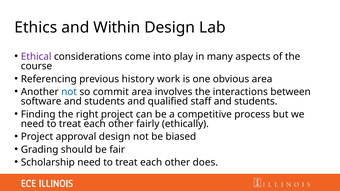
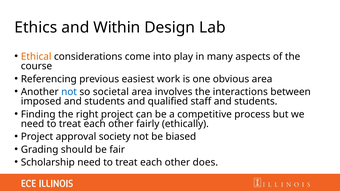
Ethical colour: purple -> orange (36, 57)
history: history -> easiest (138, 79)
commit: commit -> societal (111, 92)
software: software -> imposed (41, 102)
approval design: design -> society (115, 137)
